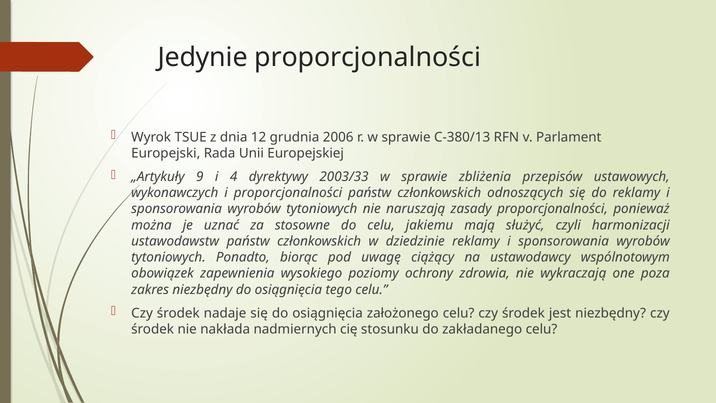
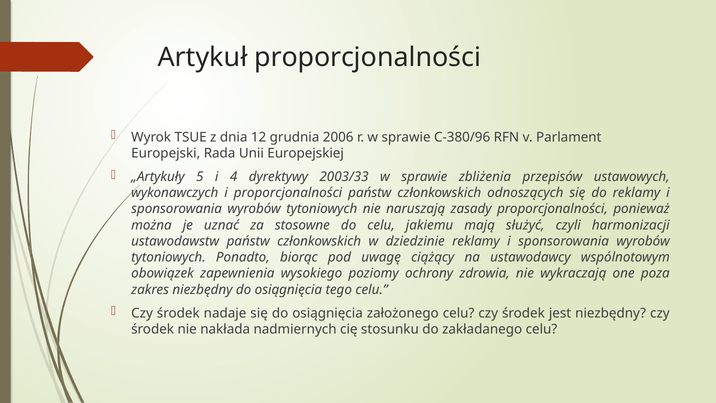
Jedynie: Jedynie -> Artykuł (203, 57)
C-380/13: C-380/13 -> C-380/96 (462, 137)
9: 9 -> 5 (200, 177)
